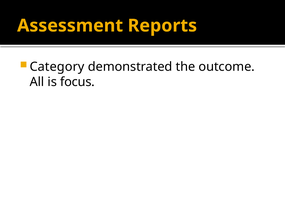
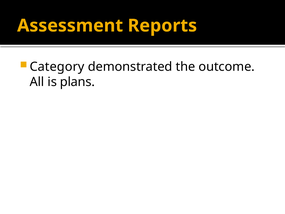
focus: focus -> plans (77, 82)
